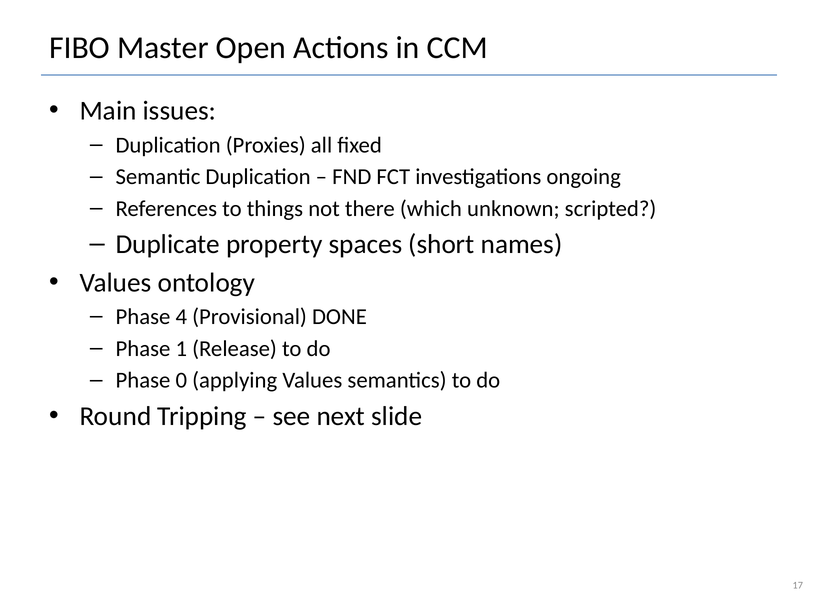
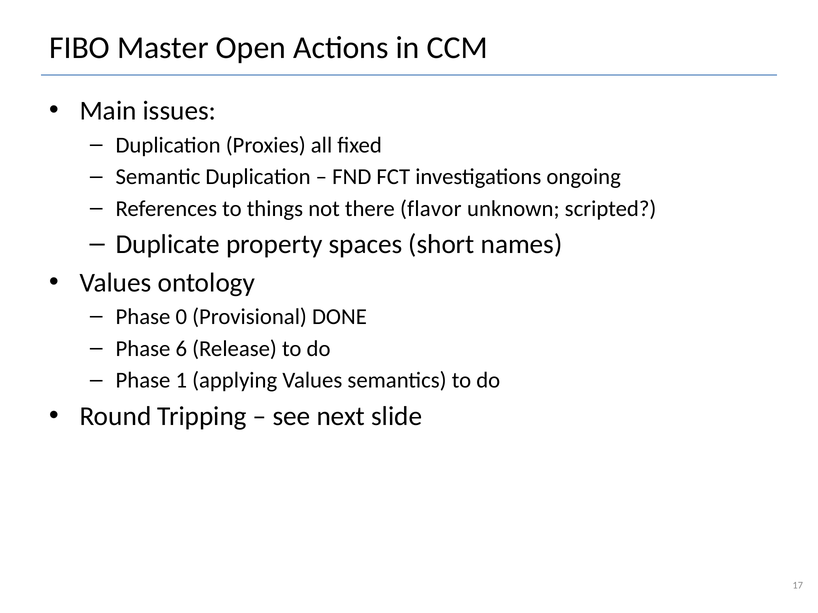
which: which -> flavor (431, 209)
4: 4 -> 0 (181, 317)
1: 1 -> 6 (181, 349)
0: 0 -> 1 (181, 381)
